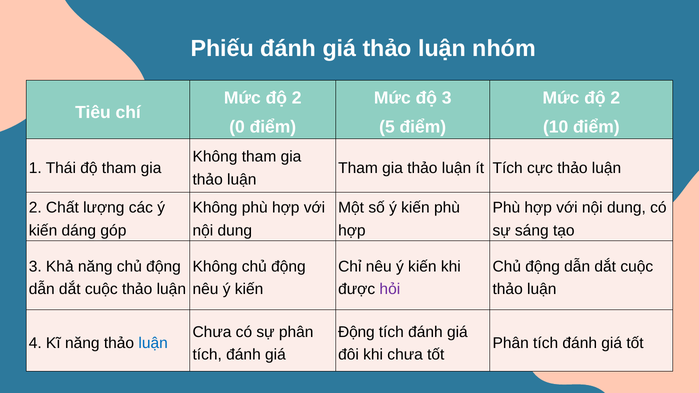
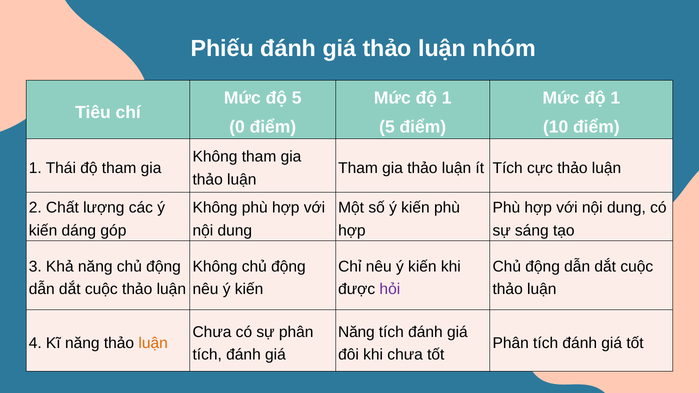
2: 2 -> 5 (297, 98)
3: 3 -> 1 (447, 98)
2: 2 -> 1 (615, 98)
Động: Động -> Năng (356, 332)
luận colour: blue -> orange (153, 343)
